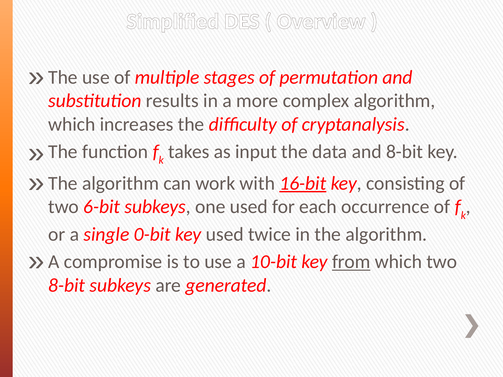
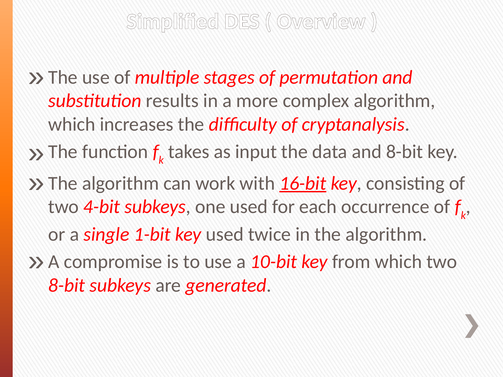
6-bit: 6-bit -> 4-bit (102, 207)
0-bit: 0-bit -> 1-bit (152, 235)
from underline: present -> none (351, 262)
